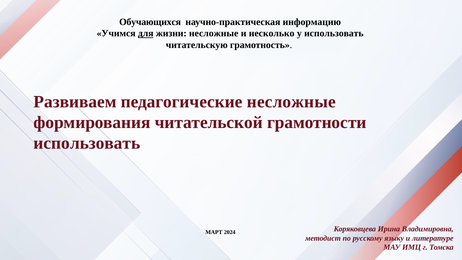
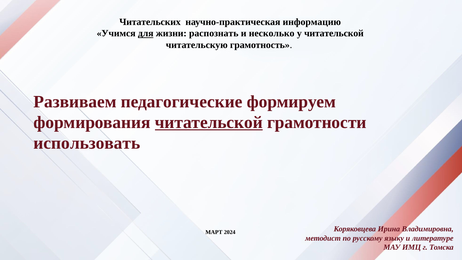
Обучающихся: Обучающихся -> Читательских (150, 22)
жизни несложные: несложные -> распознать (214, 33)
у использовать: использовать -> читательской (334, 33)
педагогические несложные: несложные -> формируем (291, 102)
читательской underline: none -> present (209, 122)
